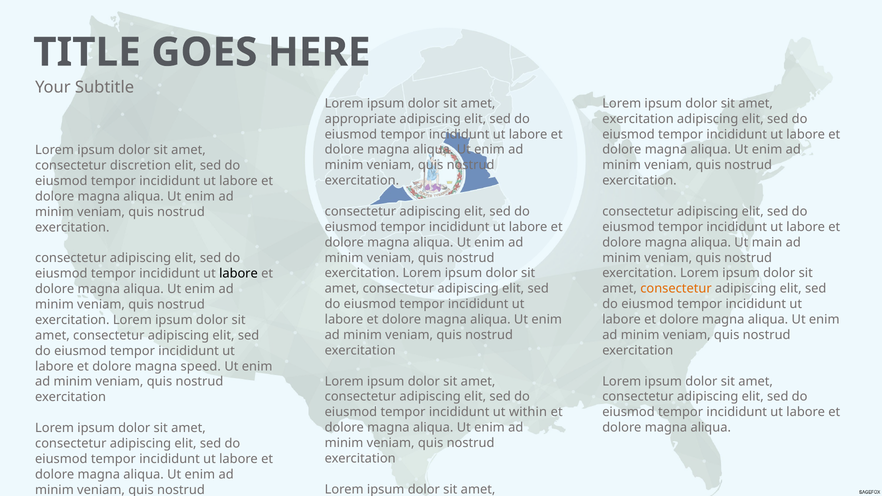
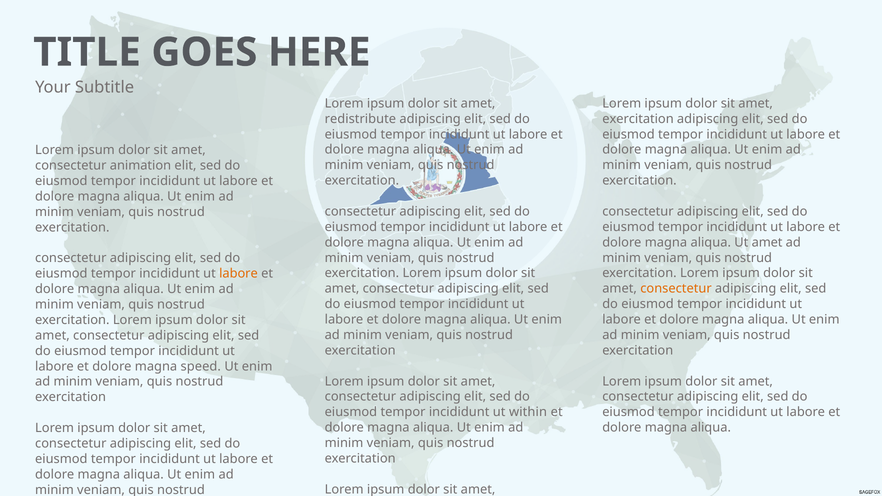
appropriate: appropriate -> redistribute (360, 119)
discretion: discretion -> animation (140, 166)
Ut main: main -> amet (767, 242)
labore colour: black -> orange (238, 274)
